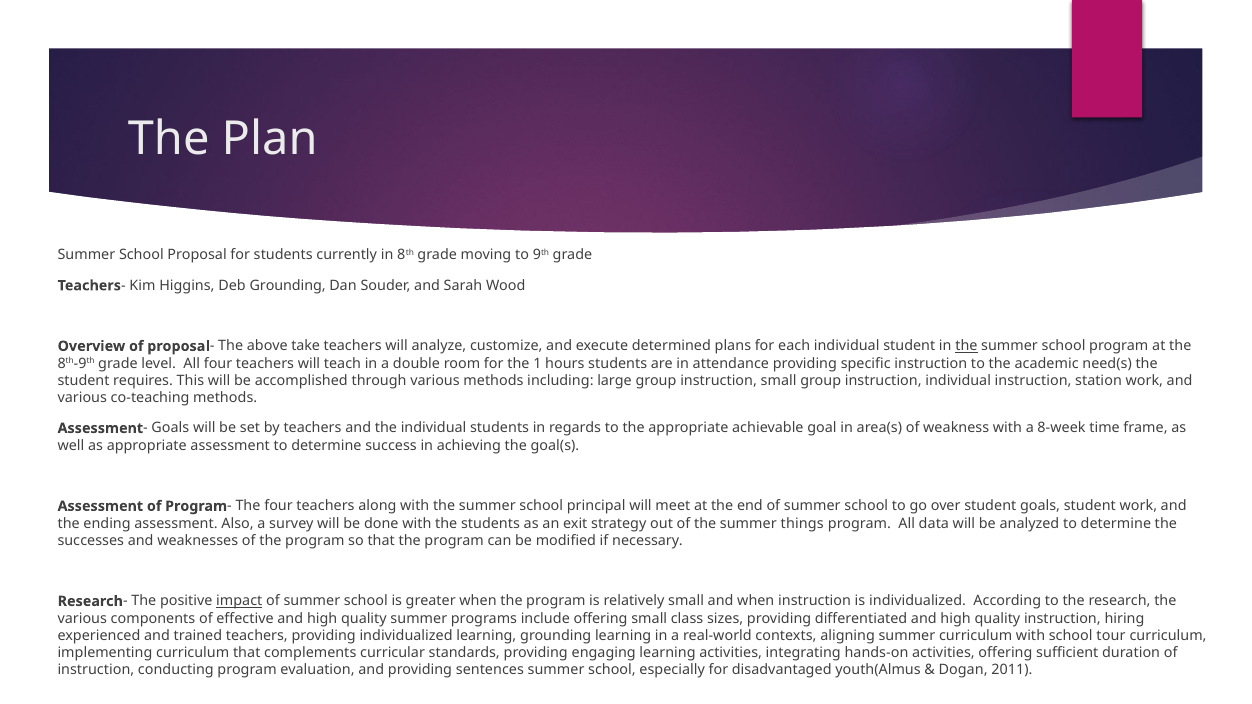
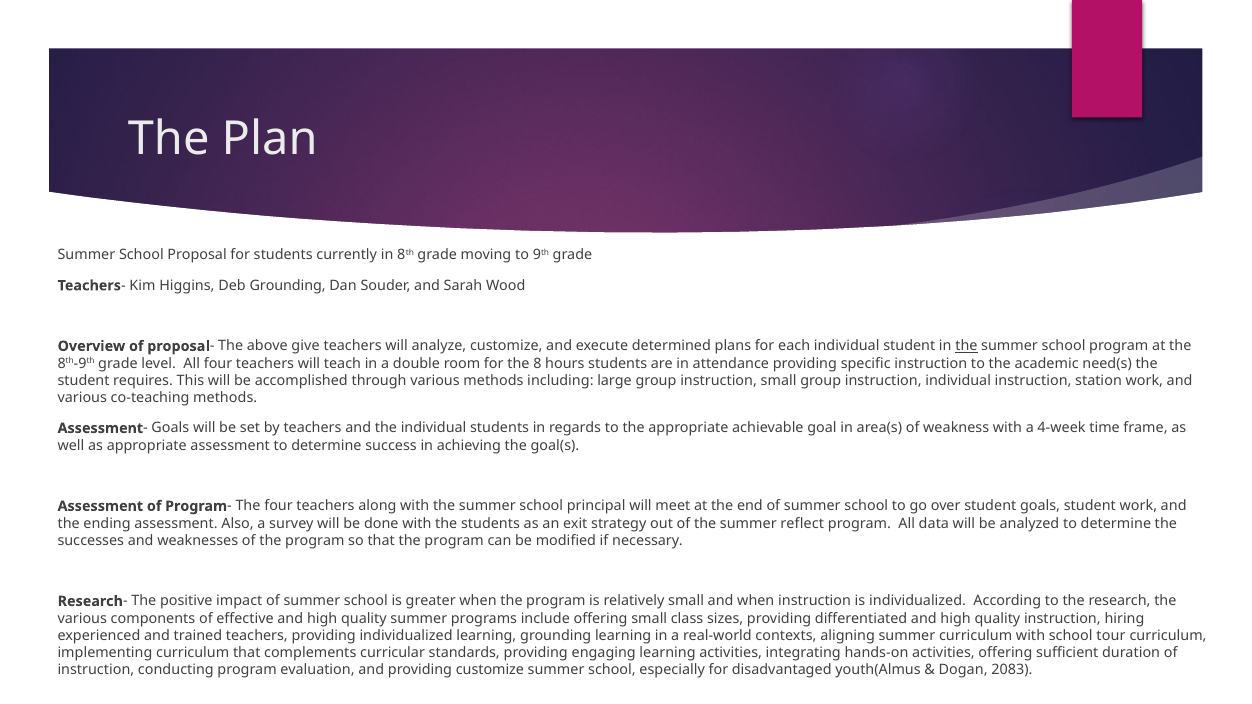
take: take -> give (306, 346)
1: 1 -> 8 (537, 364)
8-week: 8-week -> 4-week (1062, 428)
things: things -> reflect (802, 524)
impact underline: present -> none (239, 601)
providing sentences: sentences -> customize (490, 670)
2011: 2011 -> 2083 (1012, 670)
